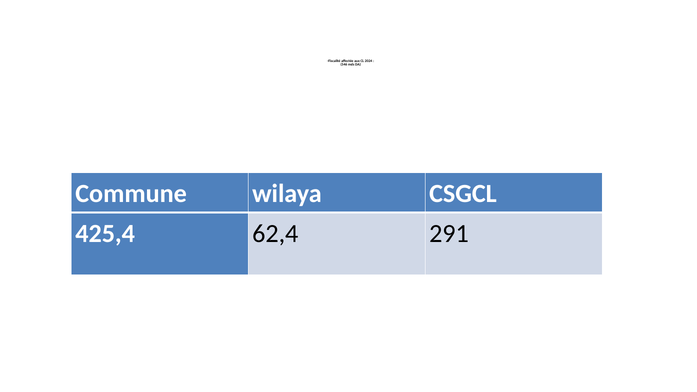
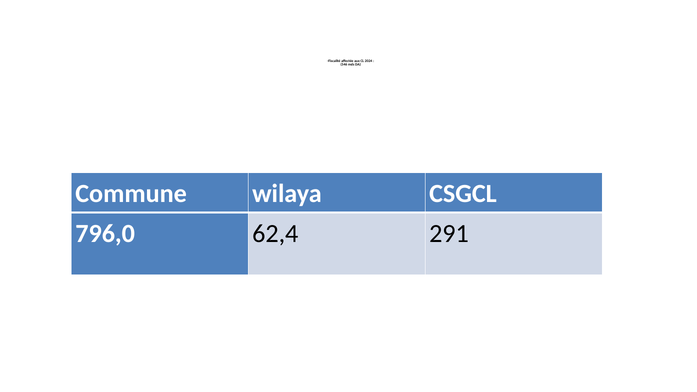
425,4: 425,4 -> 796,0 (105, 234)
